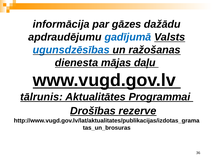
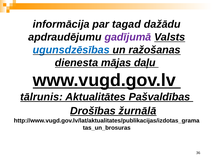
gāzes: gāzes -> tagad (126, 24)
gadījumā colour: blue -> purple (128, 37)
Programmai: Programmai -> Pašvaldības (159, 97)
rezerve: rezerve -> žurnālā (137, 111)
